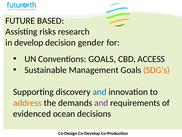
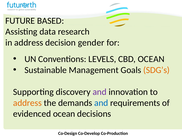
risks: risks -> data (48, 32)
in develop: develop -> address (29, 42)
Conventions GOALS: GOALS -> LEVELS (102, 59)
CBD ACCESS: ACCESS -> OCEAN (151, 59)
and colour: blue -> purple (100, 92)
and colour: purple -> blue (101, 102)
